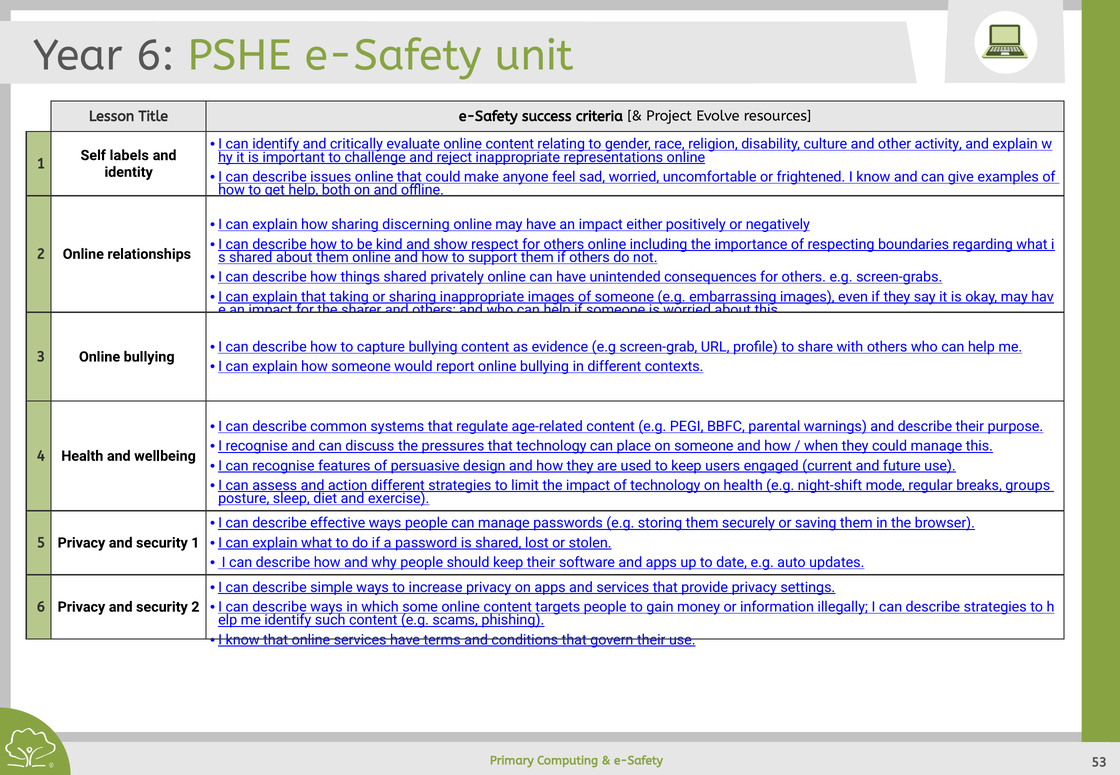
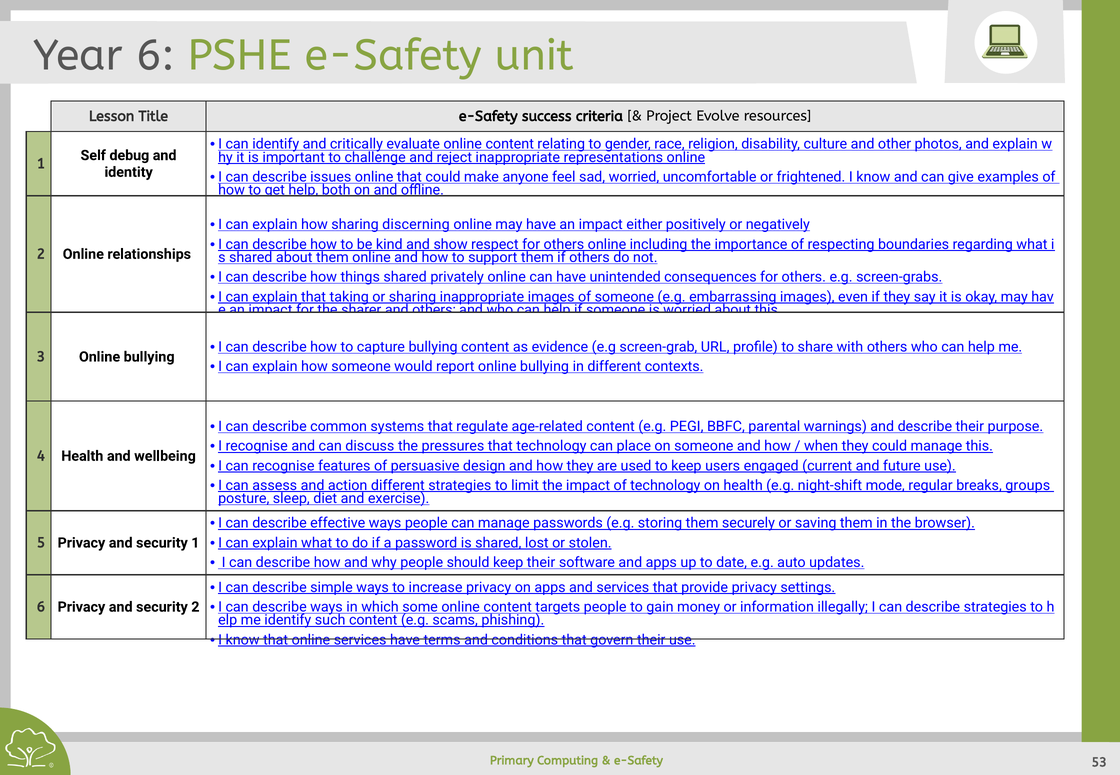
activity: activity -> photos (938, 144)
labels: labels -> debug (129, 155)
